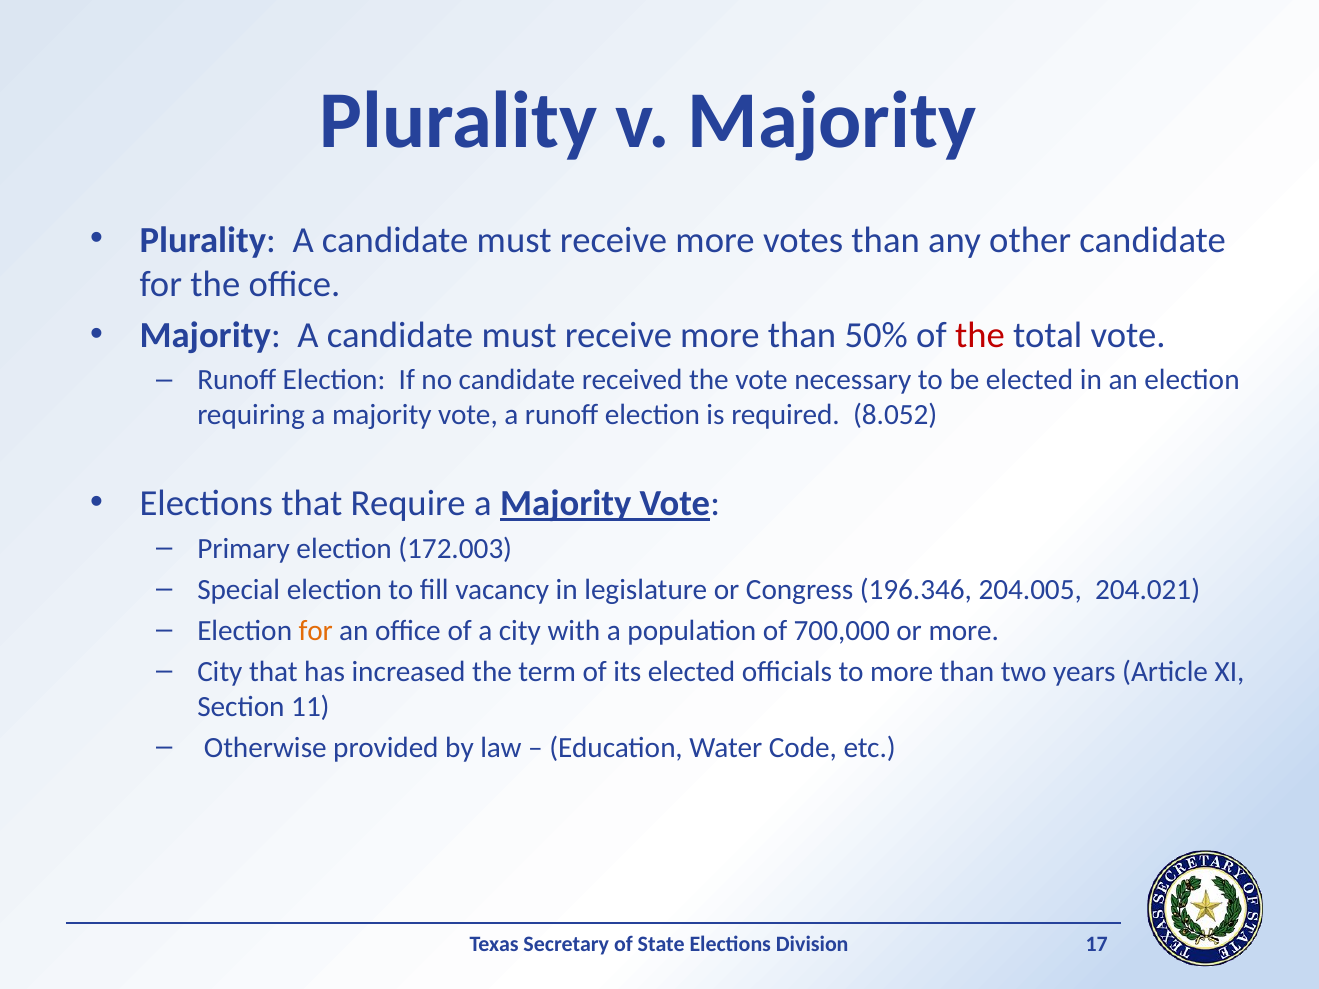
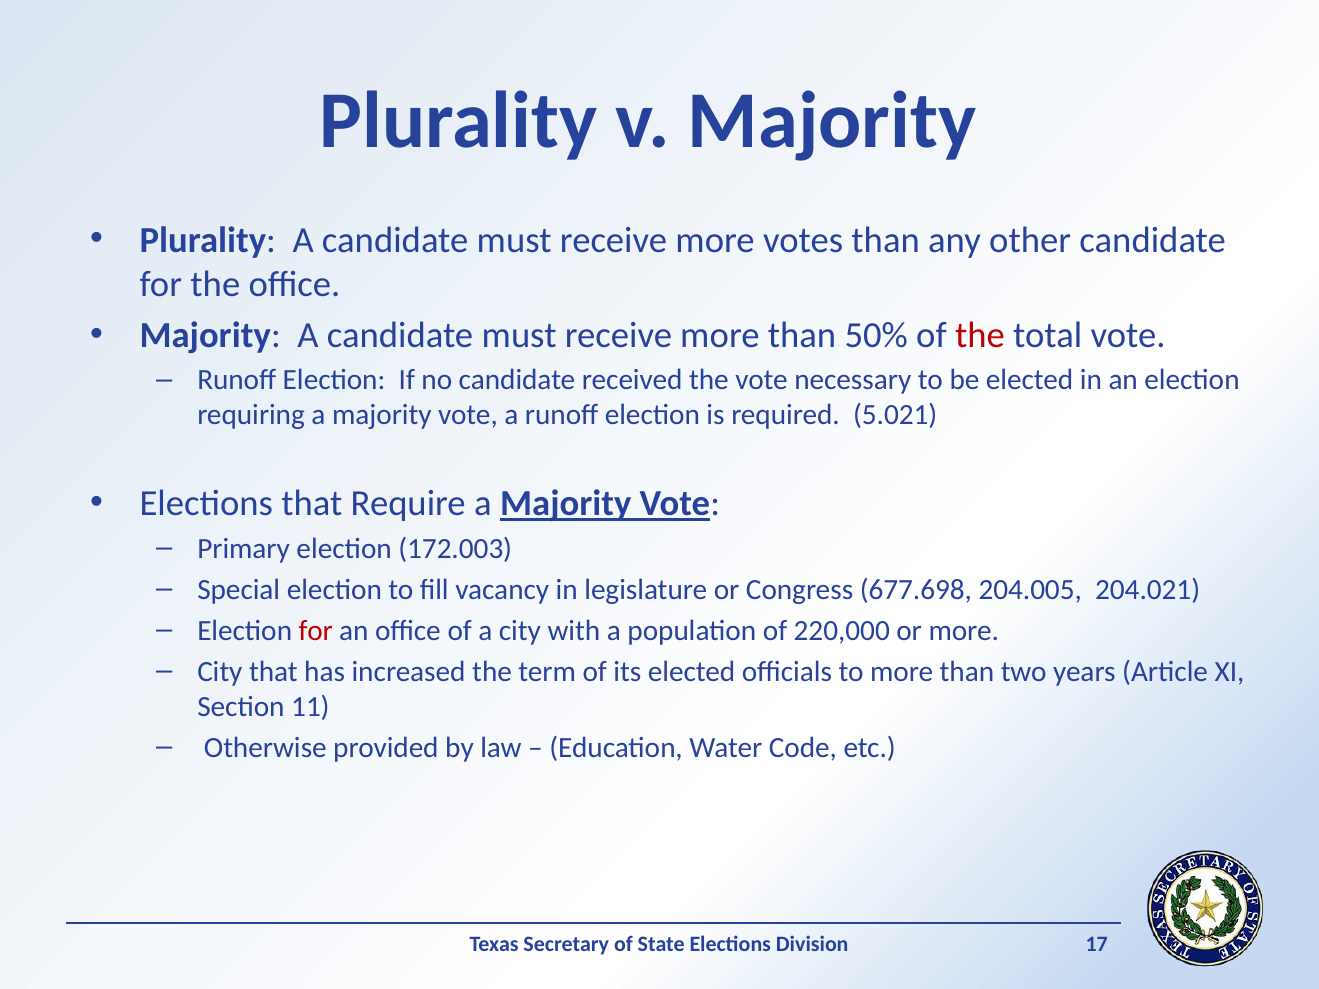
8.052: 8.052 -> 5.021 (895, 415)
196.346: 196.346 -> 677.698 (916, 590)
for colour: orange -> red (316, 631)
700,000: 700,000 -> 220,000 (842, 631)
